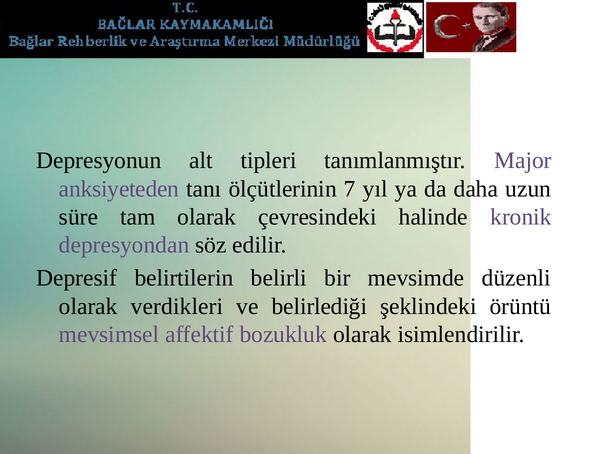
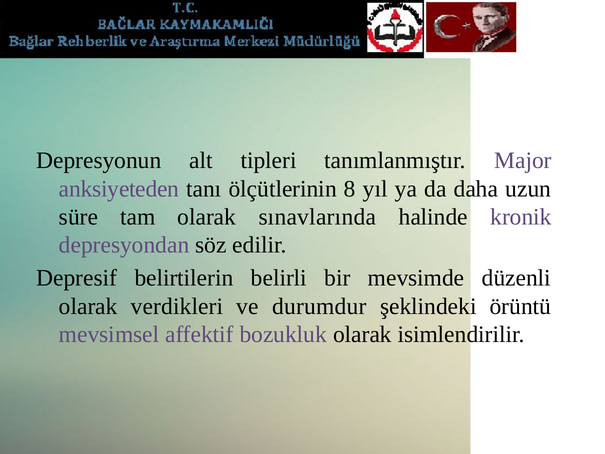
7: 7 -> 8 (350, 189)
çevresindeki: çevresindeki -> sınavlarında (317, 217)
belirlediği: belirlediği -> durumdur (319, 306)
